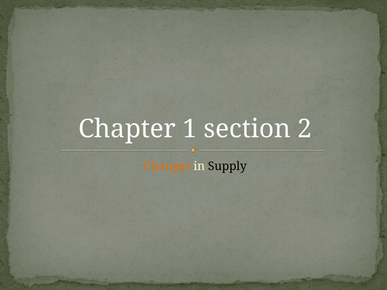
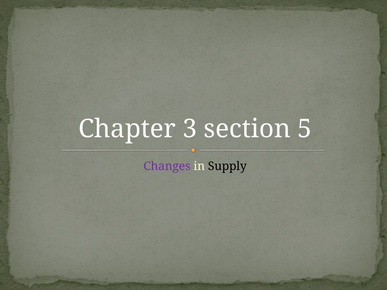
1: 1 -> 3 (190, 129)
2: 2 -> 5 (305, 129)
Changes colour: orange -> purple (167, 166)
